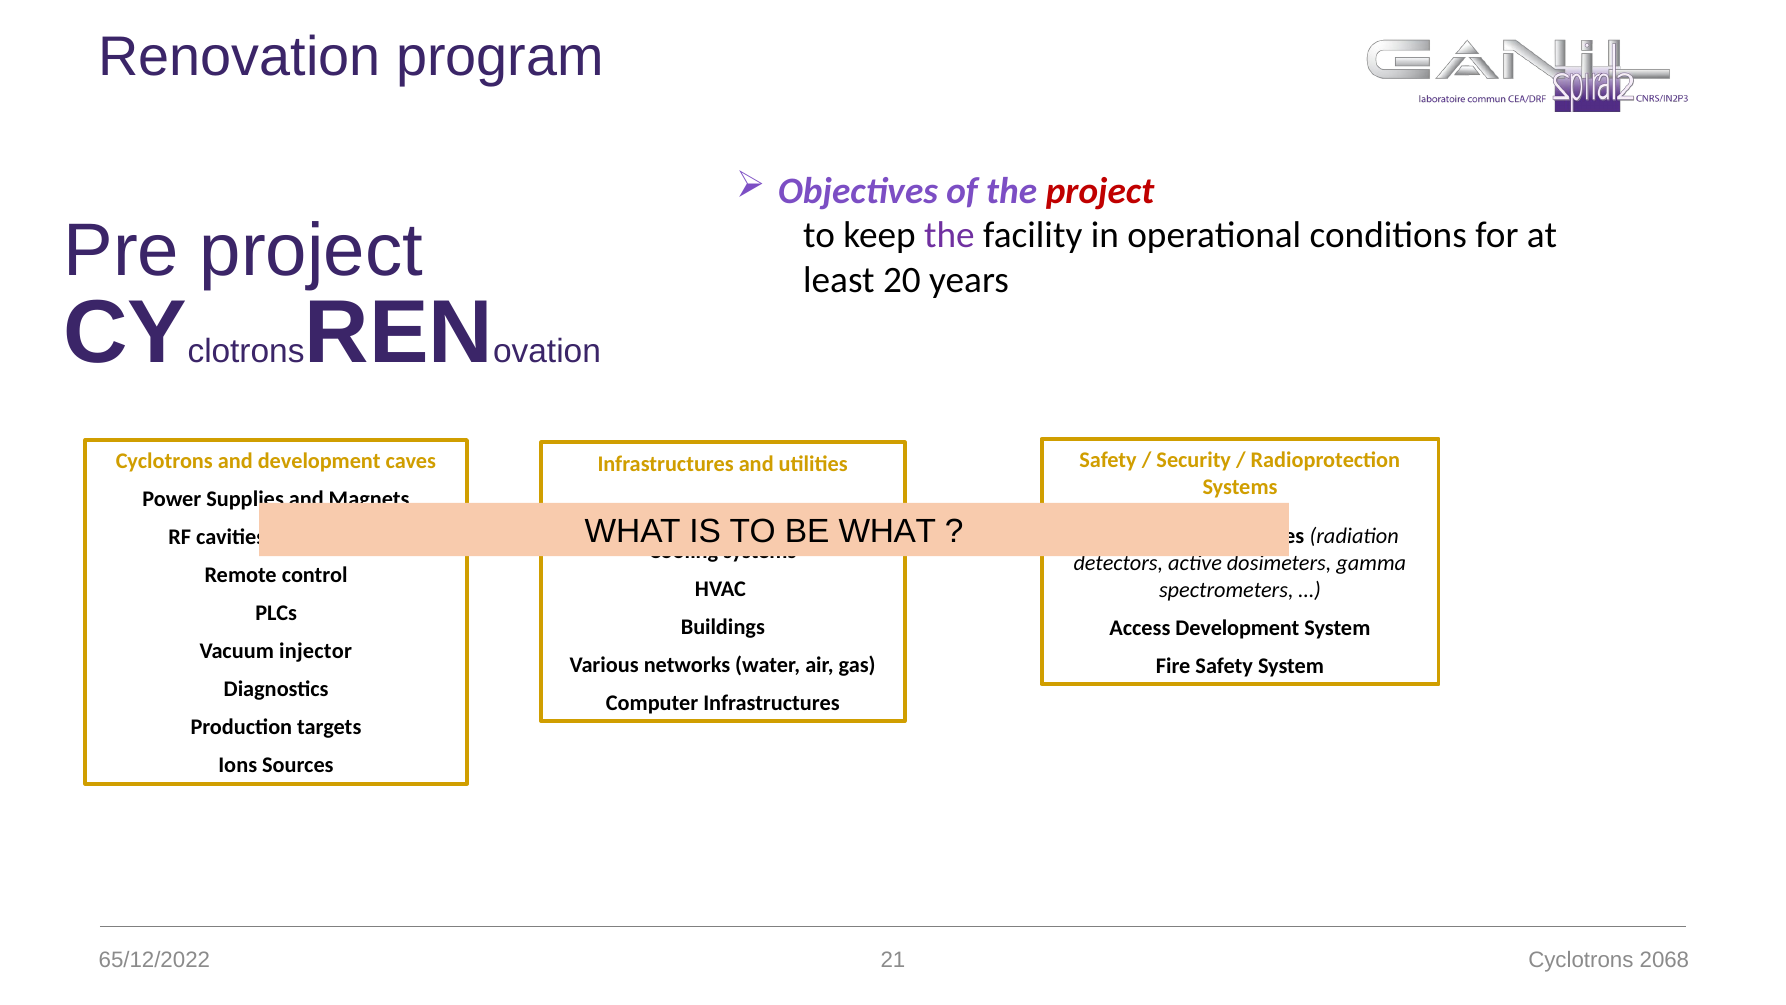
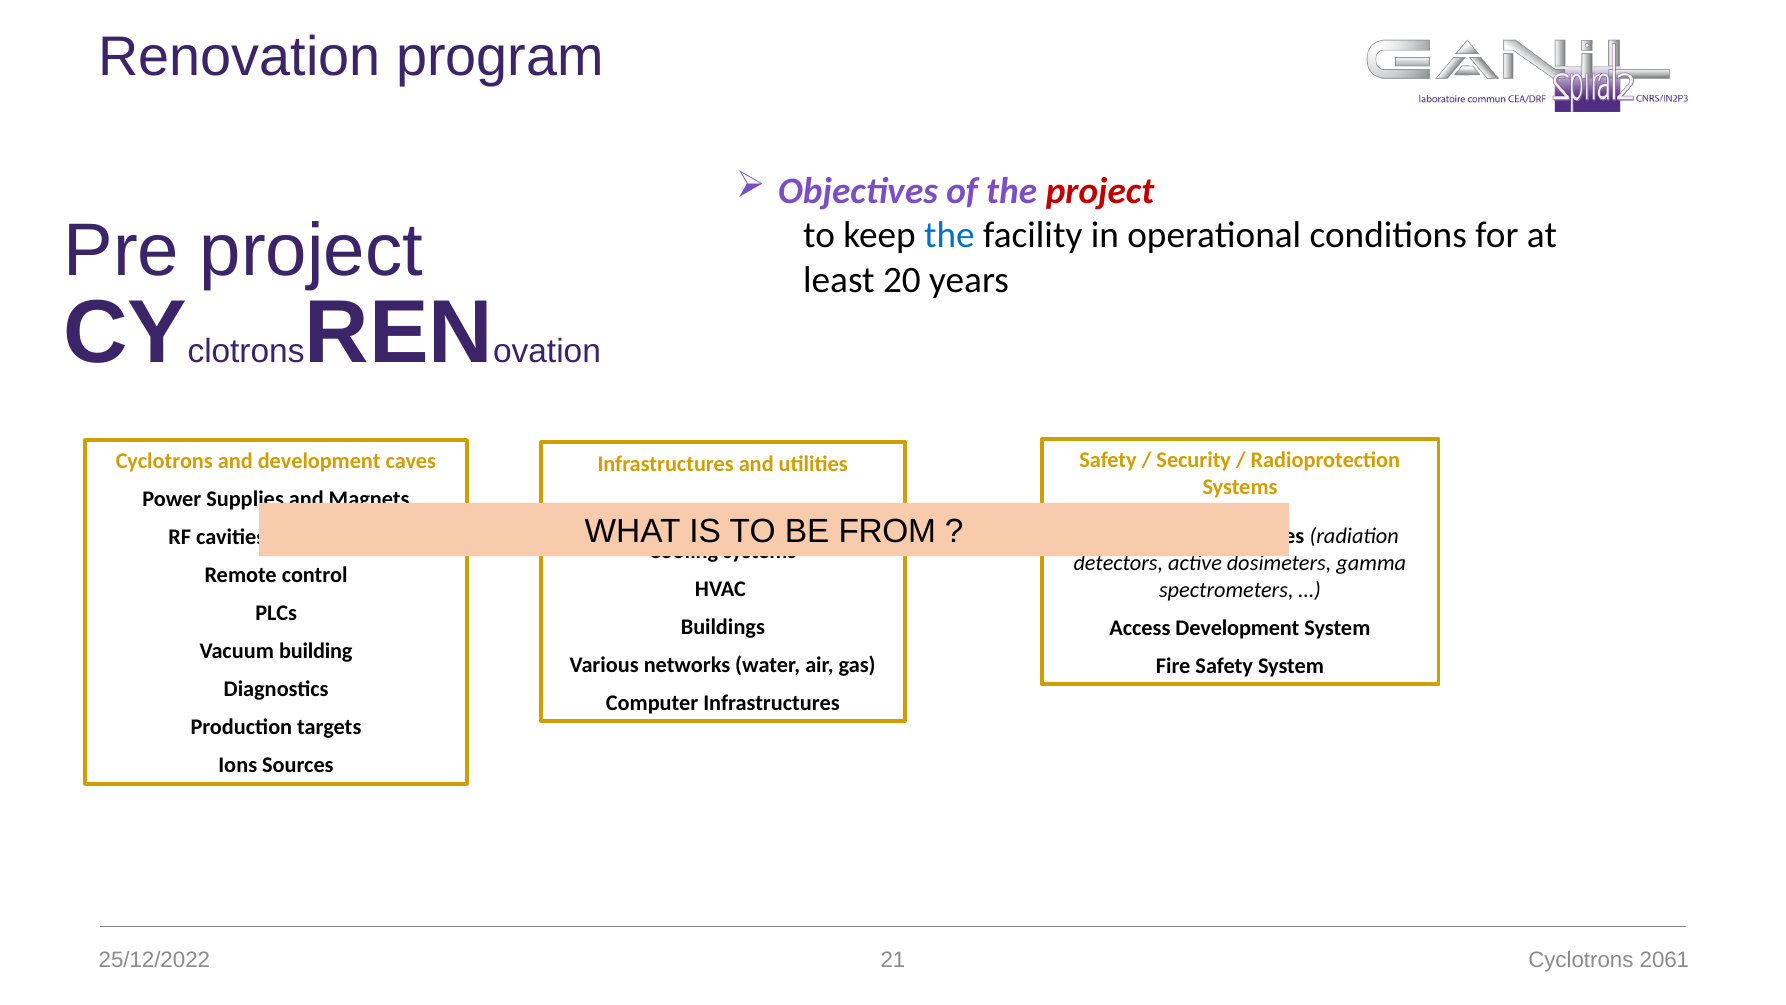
the colour: purple -> blue (949, 235)
BE WHAT: WHAT -> FROM (887, 532)
injector: injector -> building (316, 651)
65/12/2022: 65/12/2022 -> 25/12/2022 (154, 959)
2068: 2068 -> 2061 (1664, 959)
